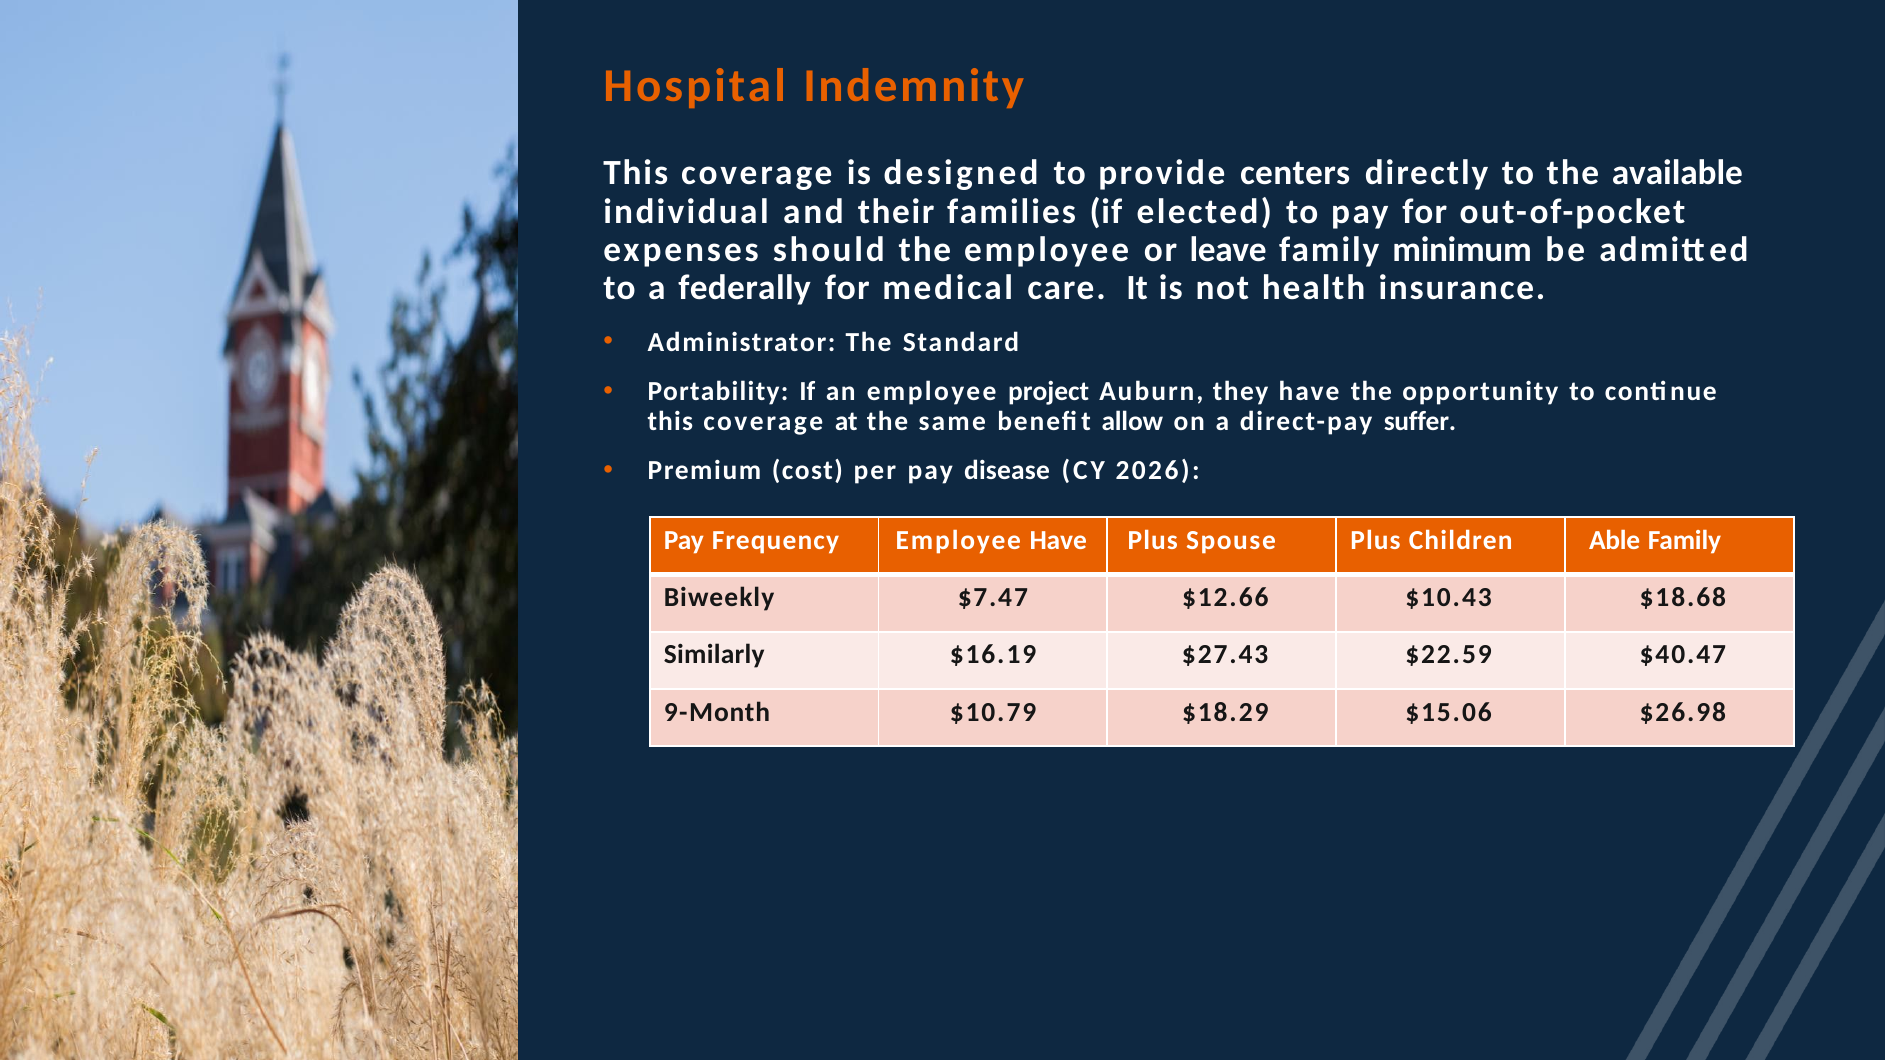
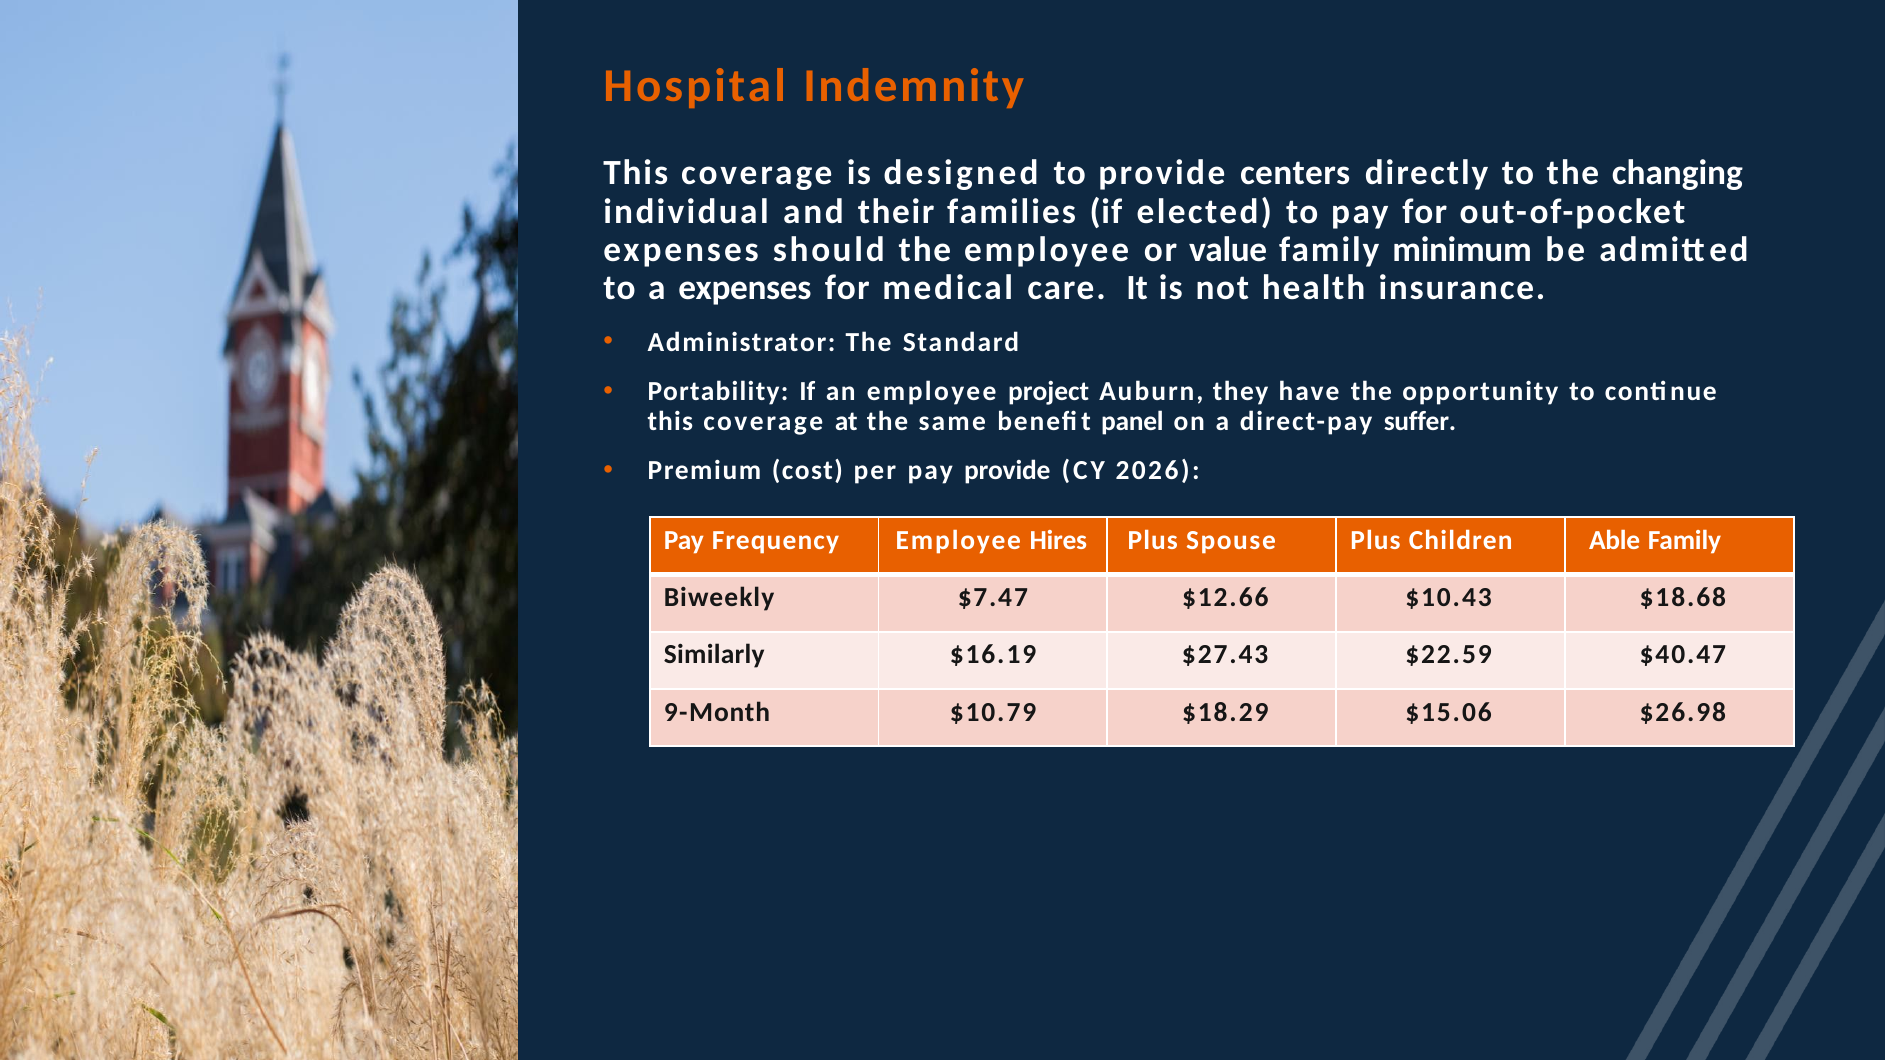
available: available -> changing (1677, 173)
leave: leave -> value (1228, 250)
a federally: federally -> expenses (745, 288)
allow: allow -> panel (1132, 422)
pay disease: disease -> provide (1007, 471)
Employee Have: Have -> Hires (1058, 540)
